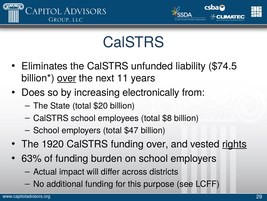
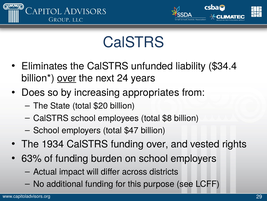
$74.5: $74.5 -> $34.4 (223, 66)
11: 11 -> 24 (123, 78)
electronically: electronically -> appropriates (151, 92)
1920: 1920 -> 1934 (53, 144)
rights underline: present -> none (234, 144)
